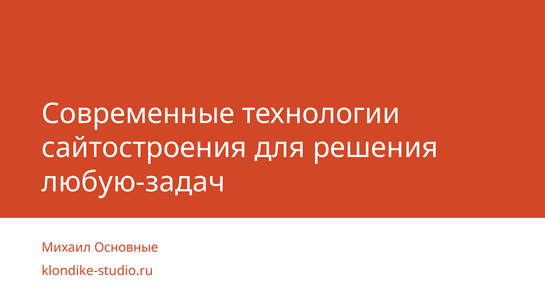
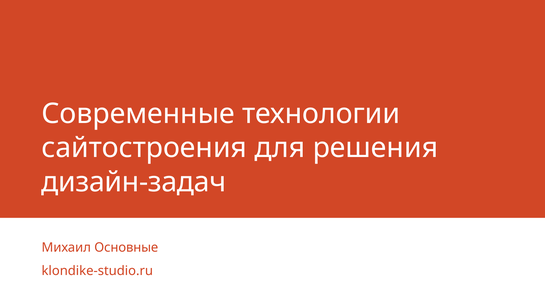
любую-задач: любую-задач -> дизайн-задач (134, 182)
